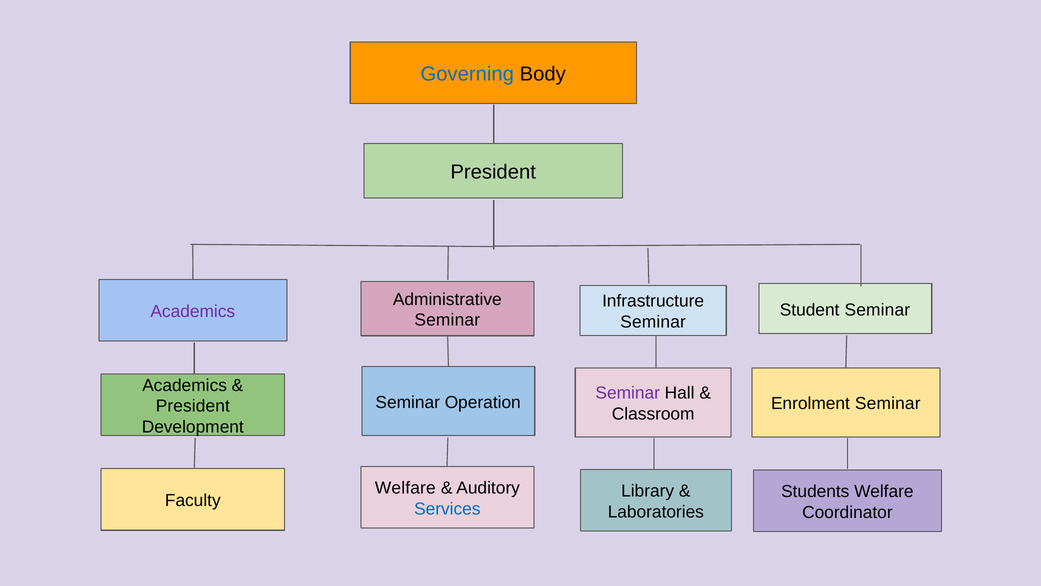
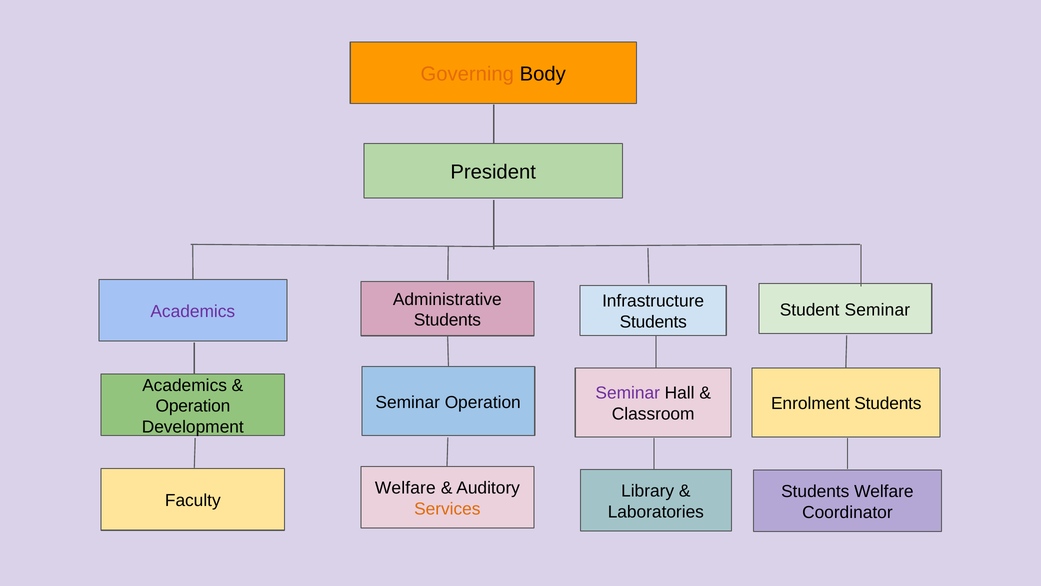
Governing colour: blue -> orange (467, 74)
Seminar: Seminar -> Students (447, 320)
Seminar: Seminar -> Students (653, 322)
Enrolment Seminar: Seminar -> Students (888, 403)
President: President -> Operation (193, 406)
Services colour: blue -> orange (447, 509)
